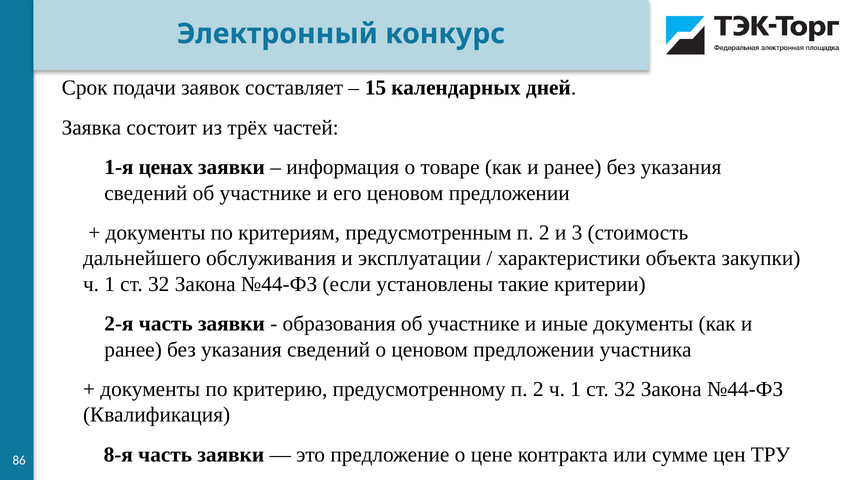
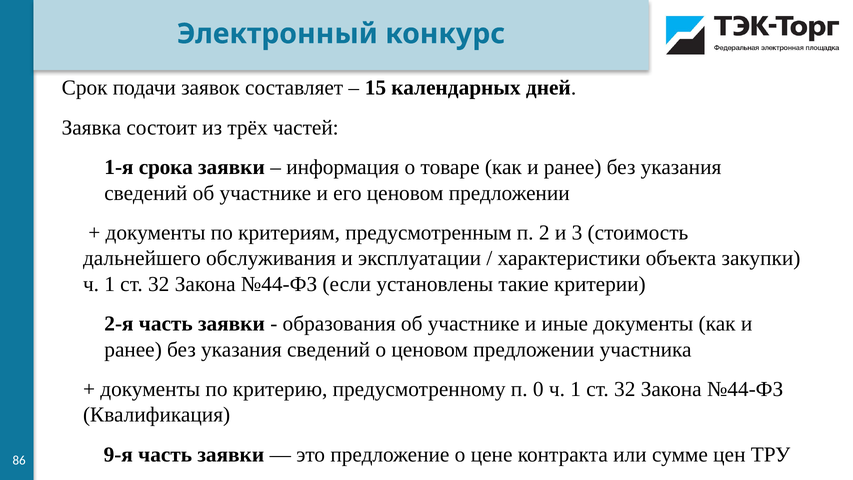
ценах: ценах -> срока (166, 167)
предусмотренному п 2: 2 -> 0 (538, 389)
8-я: 8-я -> 9-я (118, 455)
